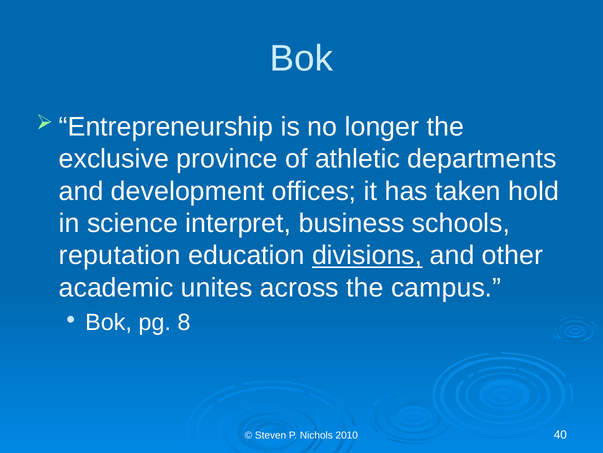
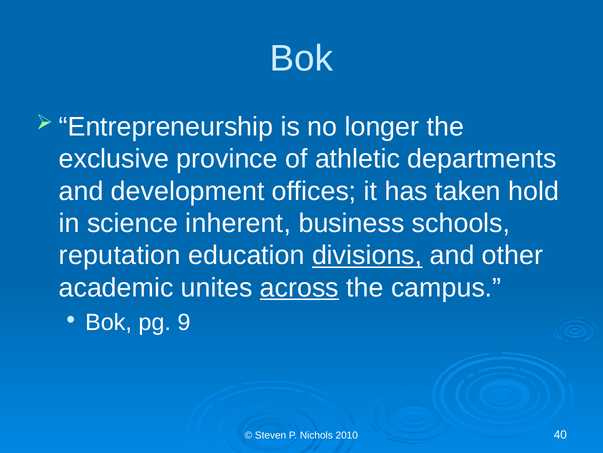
interpret: interpret -> inherent (238, 223)
across underline: none -> present (299, 287)
8: 8 -> 9 (184, 322)
